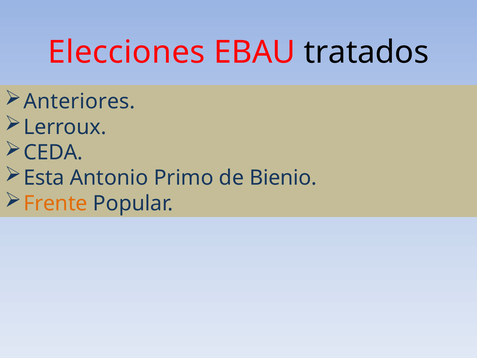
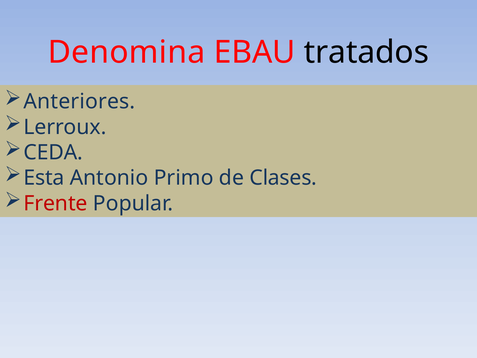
Elecciones: Elecciones -> Denomina (127, 52)
Bienio: Bienio -> Clases (283, 178)
Frente colour: orange -> red (56, 203)
